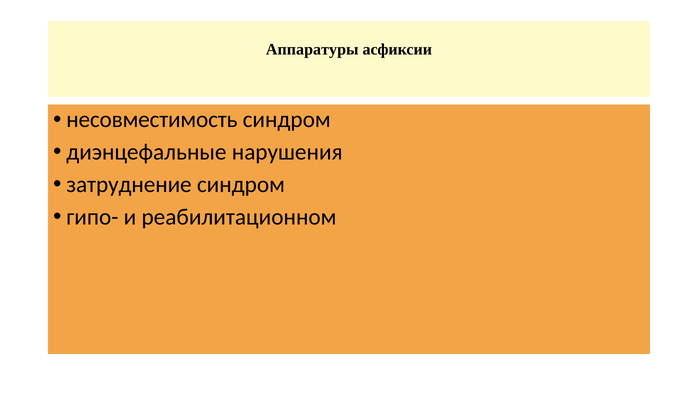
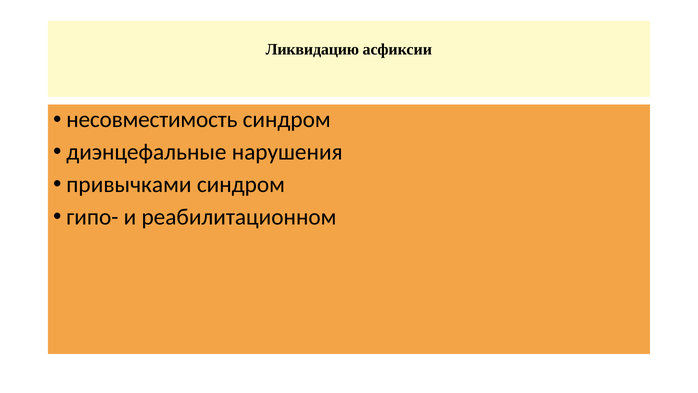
Аппаратуры: Аппаратуры -> Ликвидацию (312, 49)
затруднение: затруднение -> привычками (129, 184)
